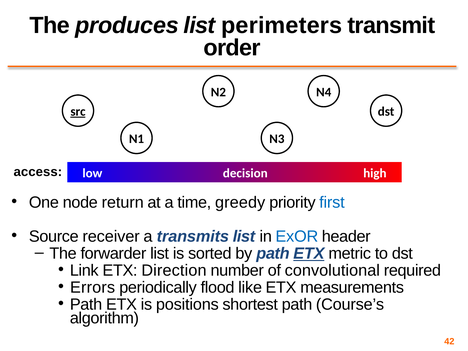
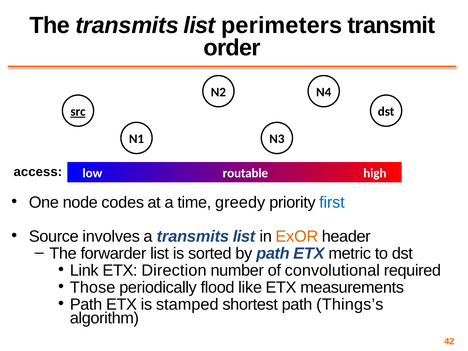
The produces: produces -> transmits (127, 25)
decision: decision -> routable (245, 173)
return: return -> codes (123, 202)
receiver: receiver -> involves (111, 236)
ExOR colour: blue -> orange (297, 236)
ETX underline: present -> none (309, 253)
Errors: Errors -> Those (93, 287)
positions: positions -> stamped (187, 305)
Course’s: Course’s -> Things’s (350, 305)
